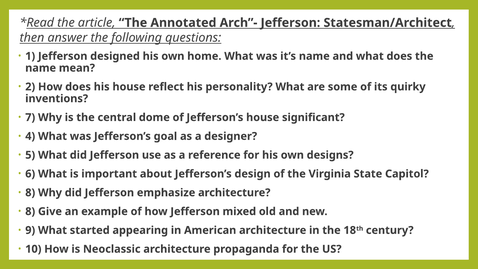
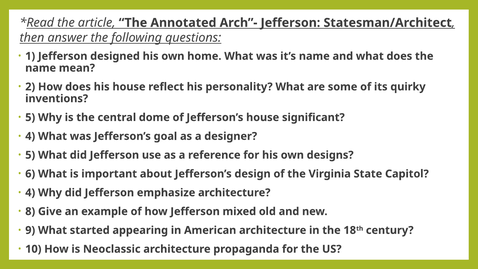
7: 7 -> 5 (30, 117)
8: 8 -> 4 (30, 193)
